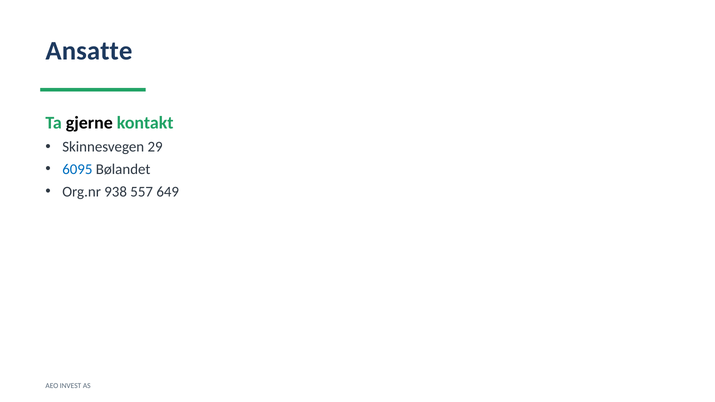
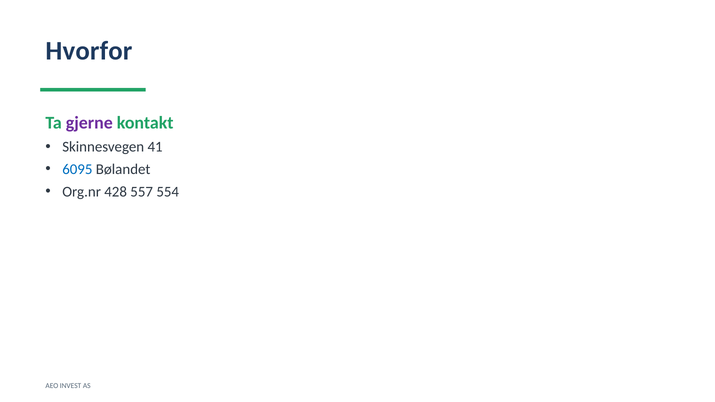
Ansatte: Ansatte -> Hvorfor (89, 51)
gjerne colour: black -> purple (89, 123)
29: 29 -> 41 (155, 147)
938: 938 -> 428 (116, 192)
649: 649 -> 554 (168, 192)
